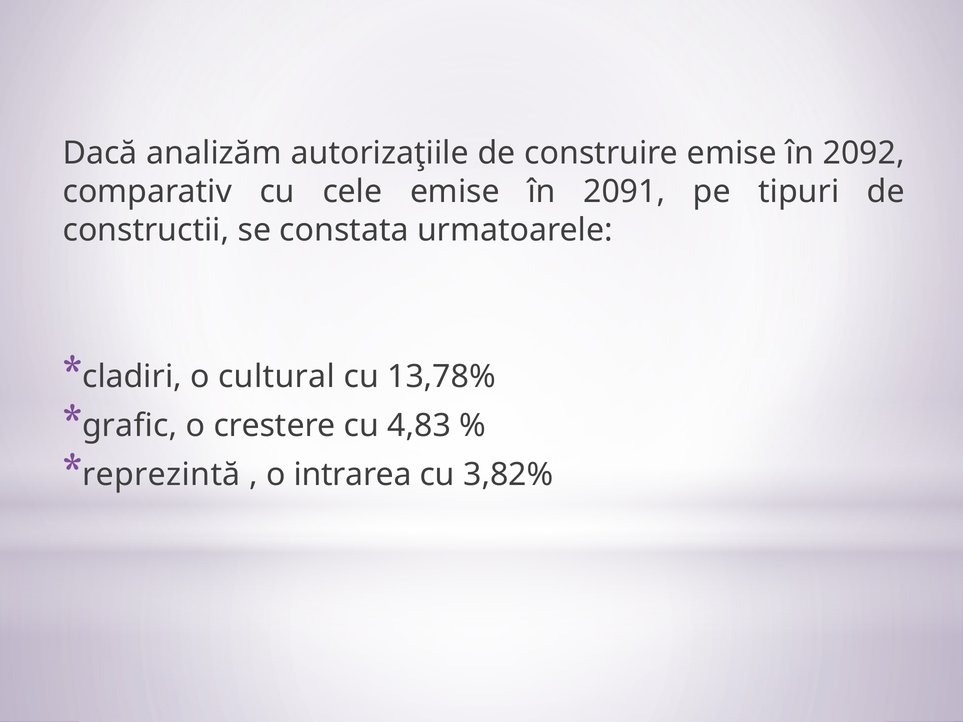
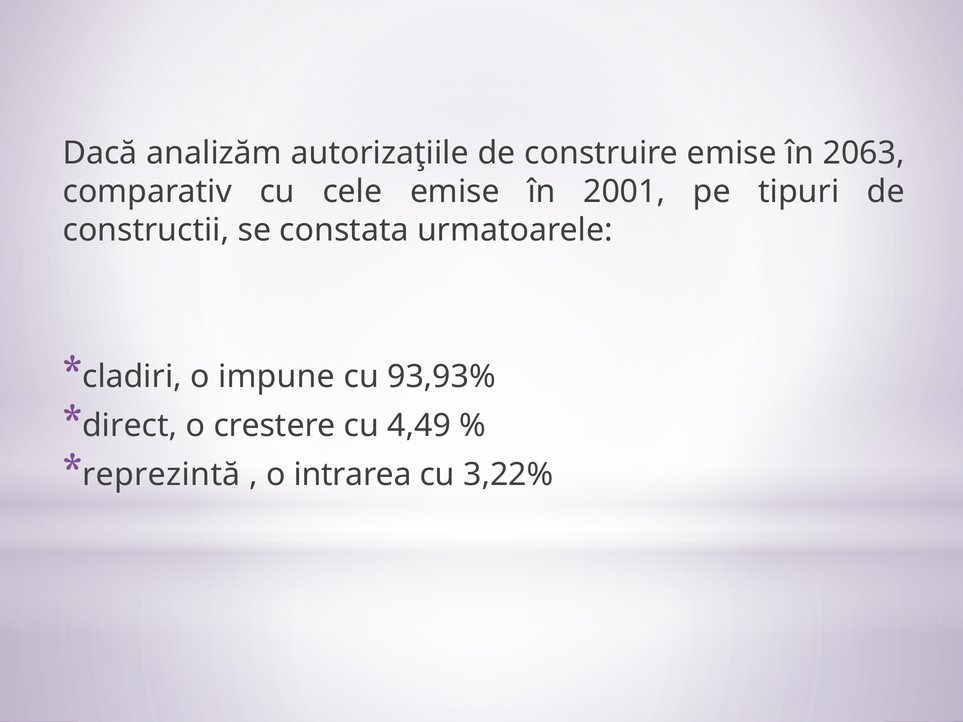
2092: 2092 -> 2063 (864, 153)
2091: 2091 -> 2001 (624, 192)
cultural: cultural -> impune (277, 377)
13,78%: 13,78% -> 93,93% (442, 377)
grafic: grafic -> direct (130, 426)
4,83: 4,83 -> 4,49 (419, 426)
3,82%: 3,82% -> 3,22% (508, 475)
